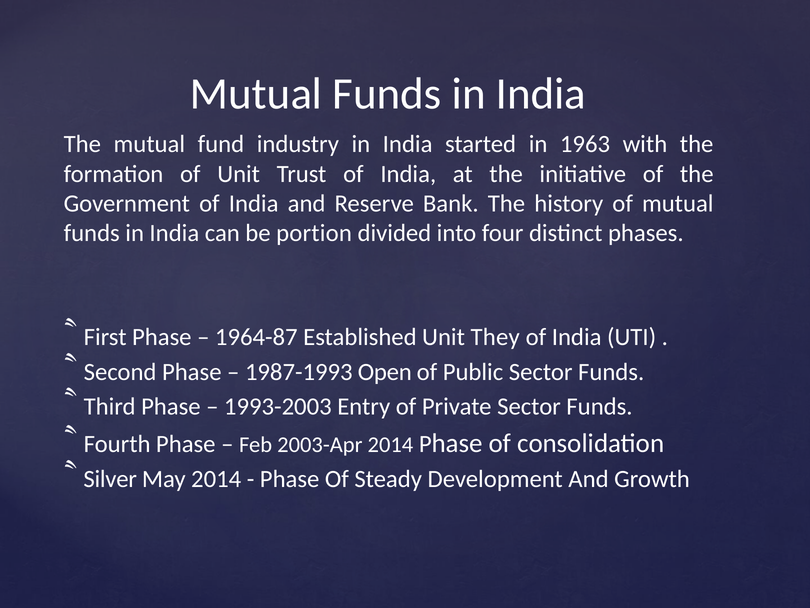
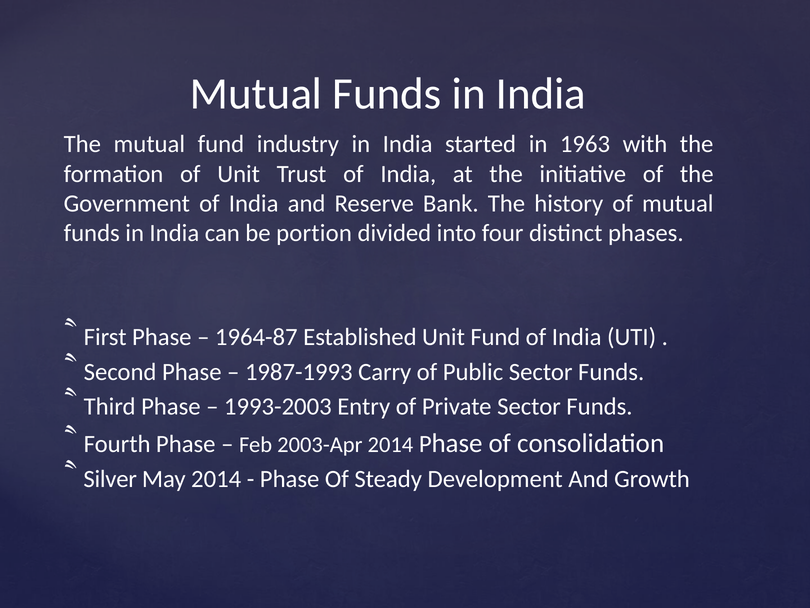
Unit They: They -> Fund (495, 337)
Open: Open -> Carry (385, 372)
